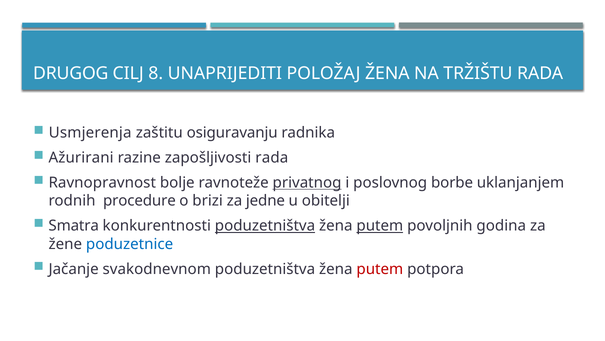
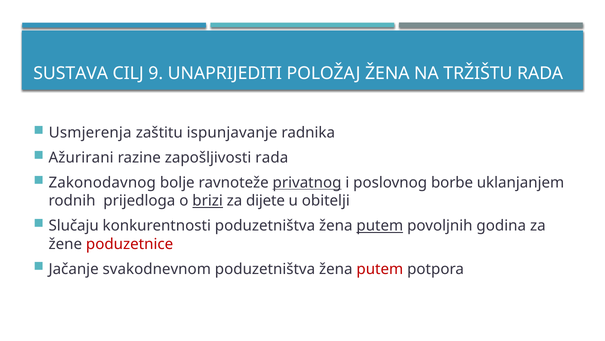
DRUGOG: DRUGOG -> SUSTAVA (71, 73)
8: 8 -> 9 (156, 73)
osiguravanju: osiguravanju -> ispunjavanje (232, 132)
Ravnopravnost: Ravnopravnost -> Zakonodavnog (102, 182)
procedure: procedure -> prijedloga (139, 201)
brizi underline: none -> present (208, 201)
jedne: jedne -> dijete (265, 201)
Smatra: Smatra -> Slučaju (74, 225)
poduzetništva underline: present -> none (265, 225)
poduzetnice colour: blue -> red (130, 244)
